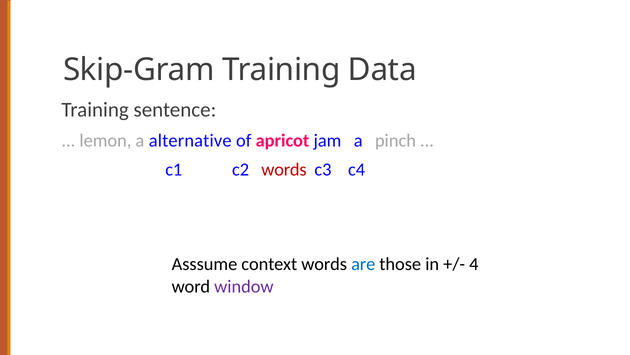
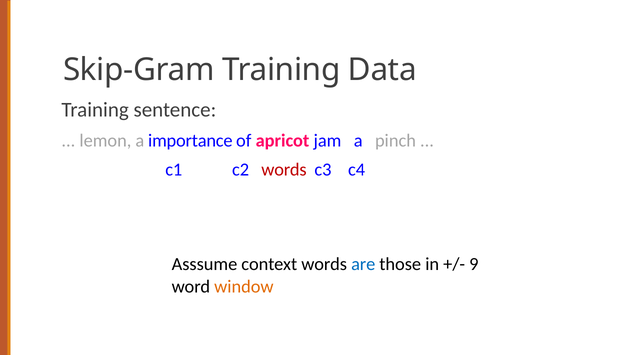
alternative: alternative -> importance (190, 140)
4: 4 -> 9 (474, 264)
window colour: purple -> orange (244, 286)
